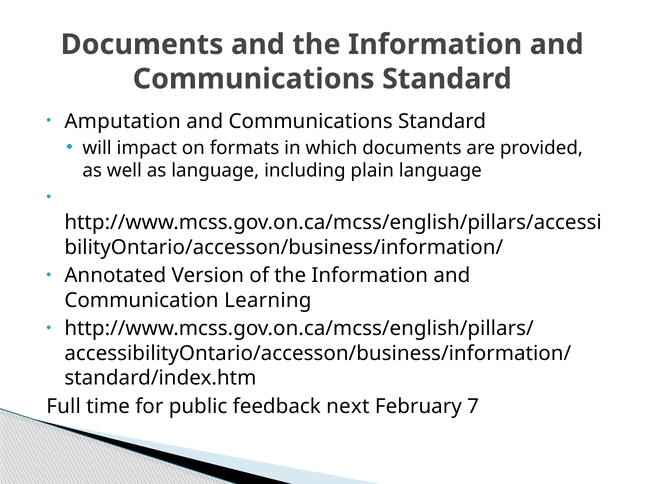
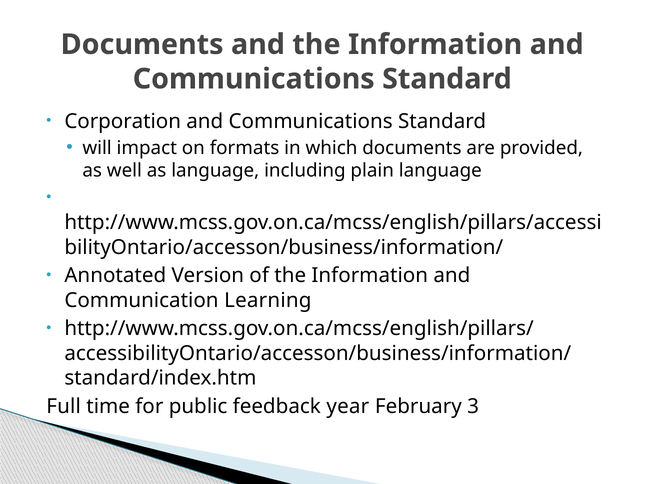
Amputation: Amputation -> Corporation (123, 121)
next: next -> year (348, 406)
7: 7 -> 3 (473, 406)
